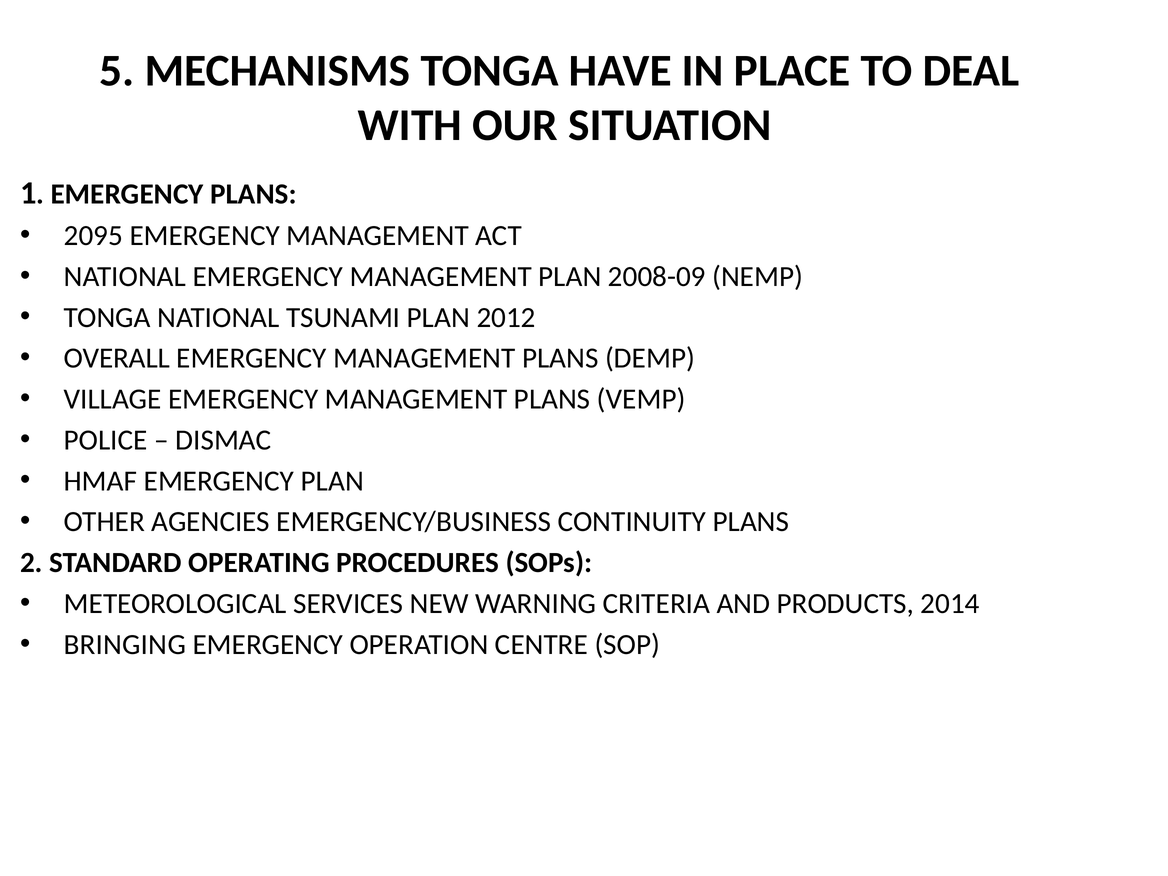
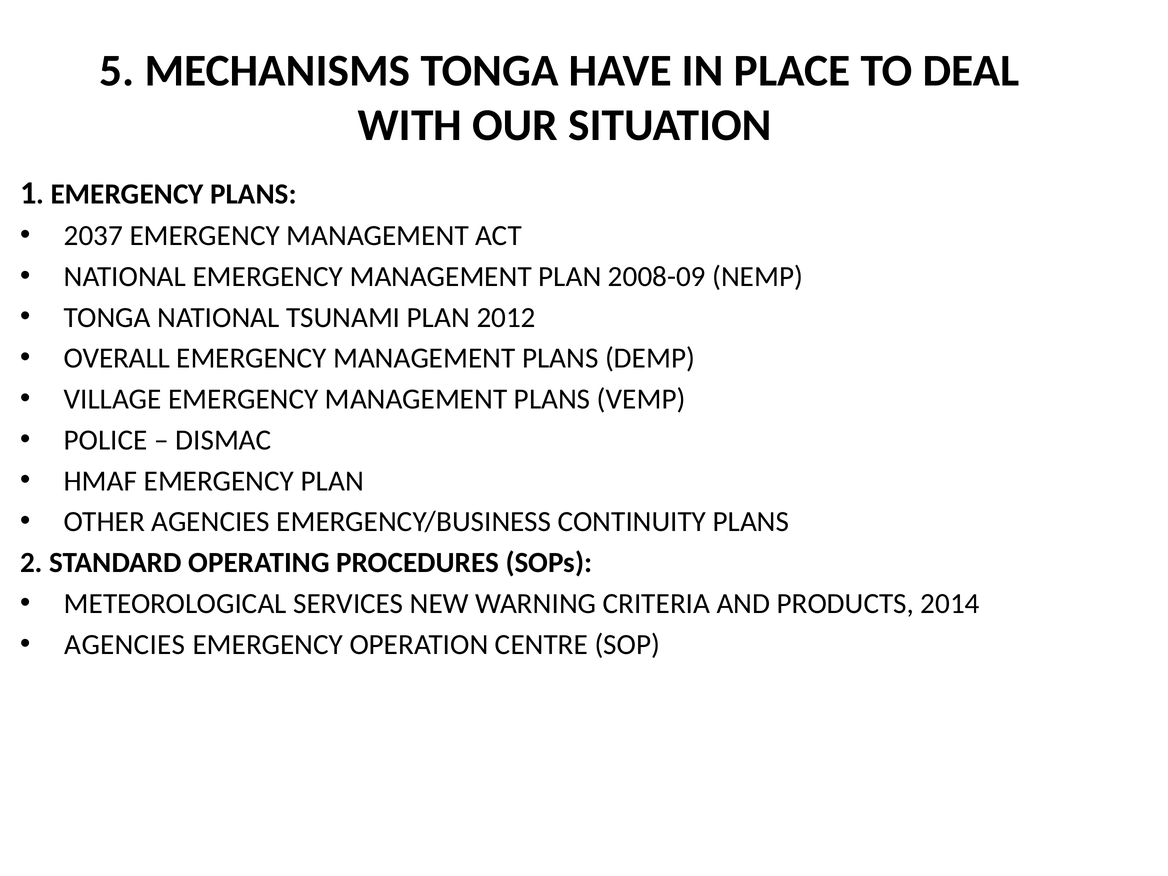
2095: 2095 -> 2037 (93, 236)
BRINGING: BRINGING -> AGENCIES (125, 644)
